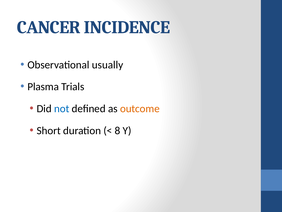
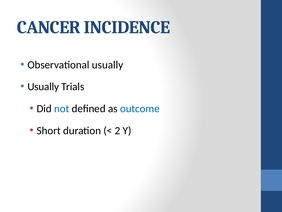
Plasma: Plasma -> Usually (43, 87)
outcome colour: orange -> blue (140, 108)
8: 8 -> 2 (118, 130)
